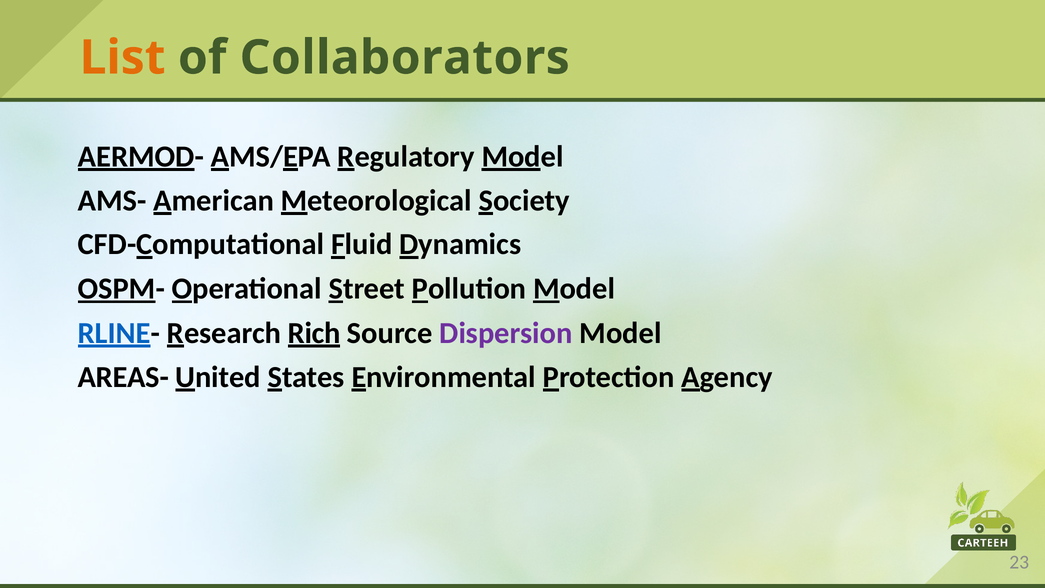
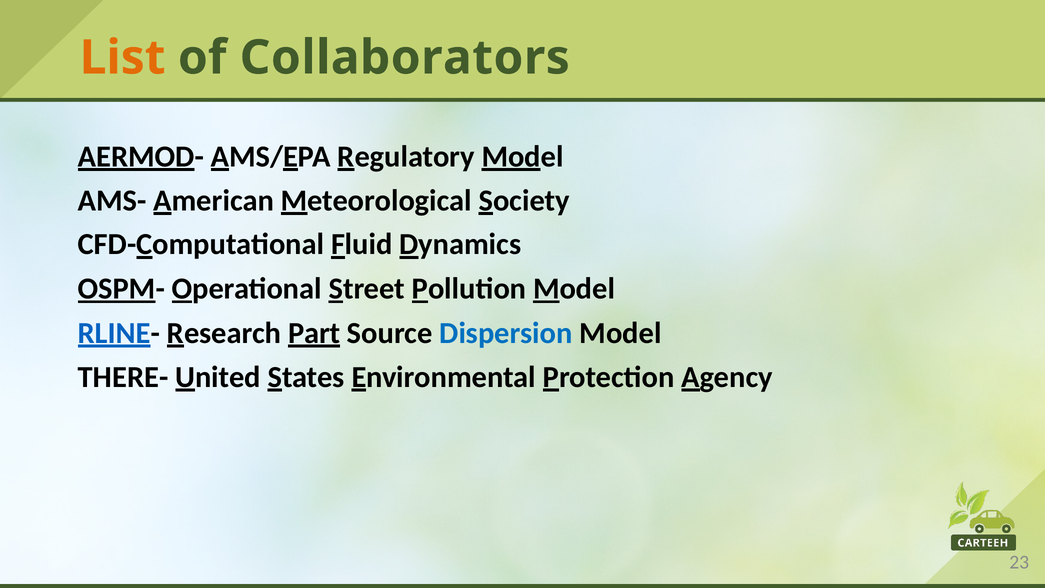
Rich: Rich -> Part (314, 333)
Dispersion colour: purple -> blue (506, 333)
AREAS-: AREAS- -> THERE- (123, 377)
